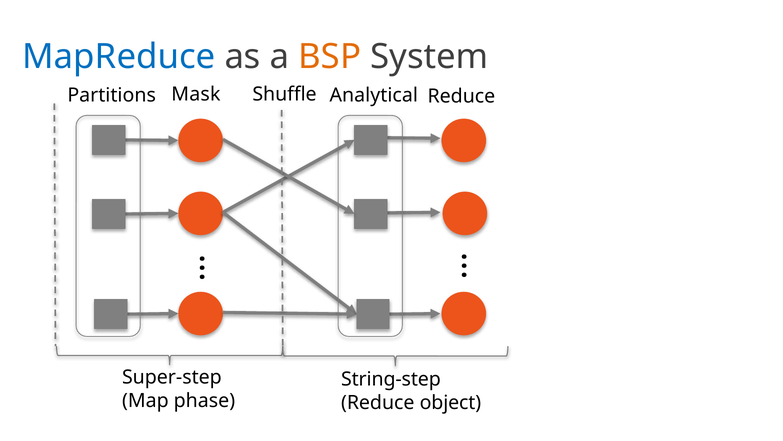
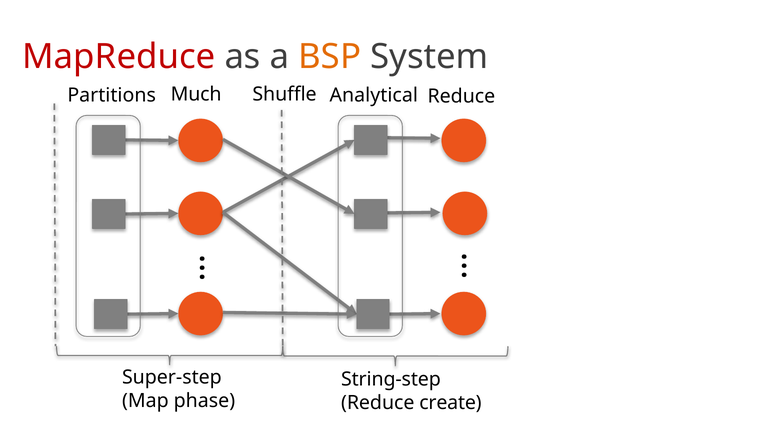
MapReduce colour: blue -> red (119, 57)
Mask: Mask -> Much (196, 94)
object: object -> create (450, 402)
